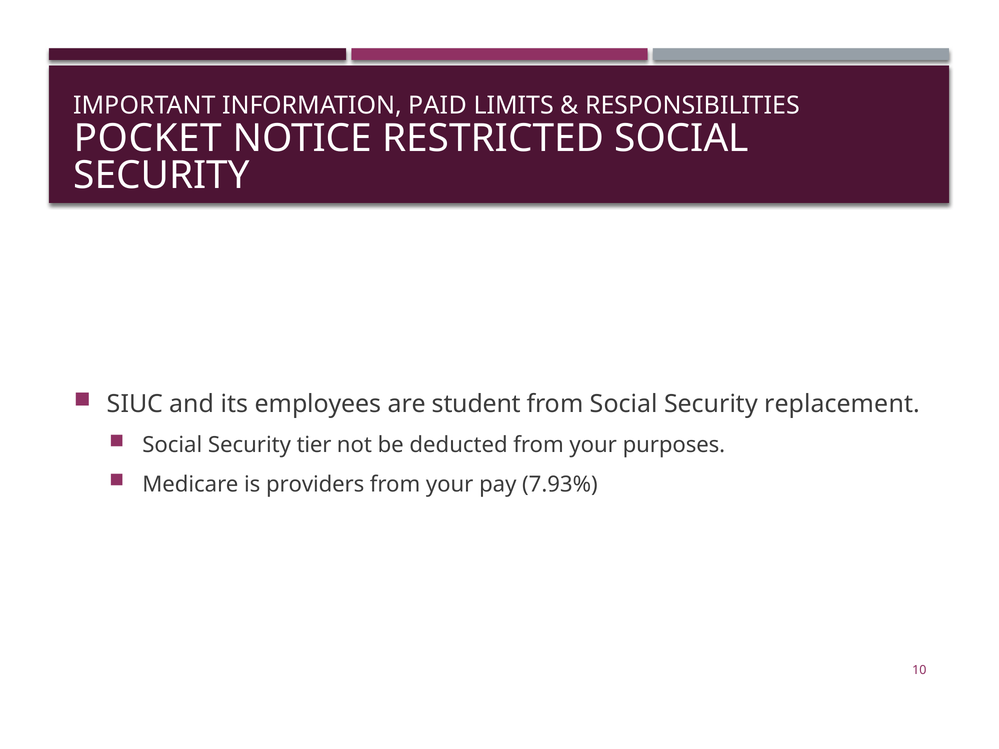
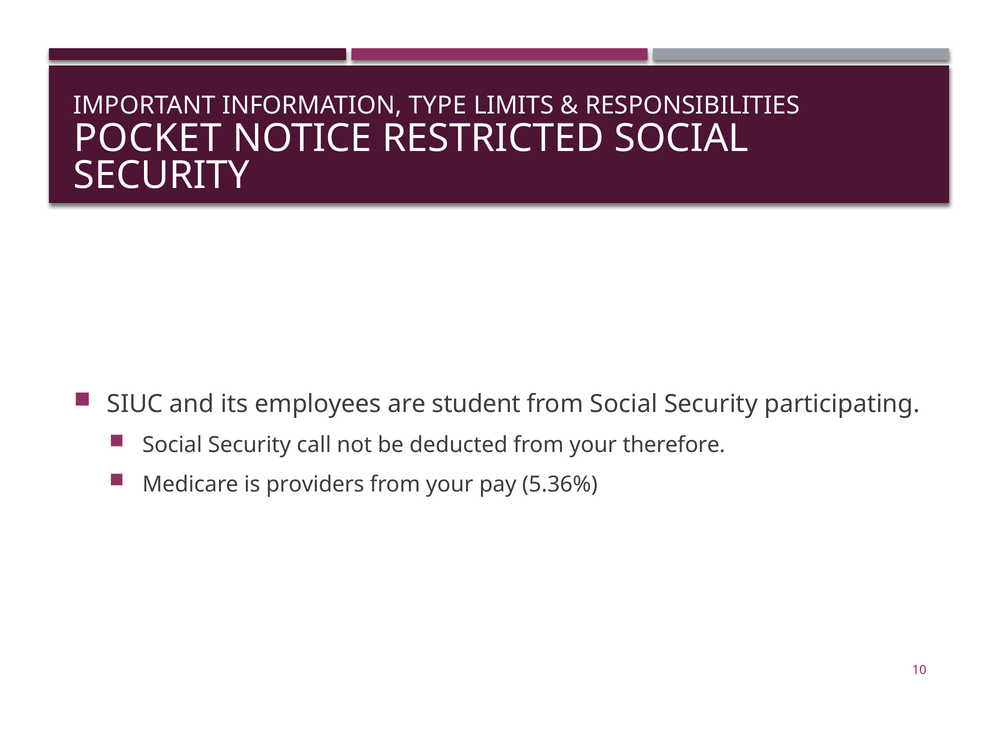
PAID: PAID -> TYPE (438, 106)
replacement: replacement -> participating (842, 404)
tier: tier -> call (314, 445)
purposes: purposes -> therefore (674, 445)
7.93%: 7.93% -> 5.36% (560, 484)
